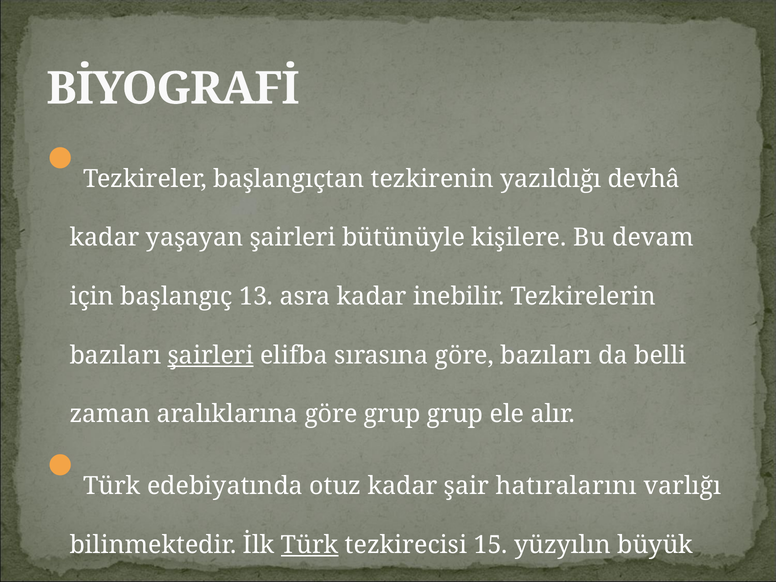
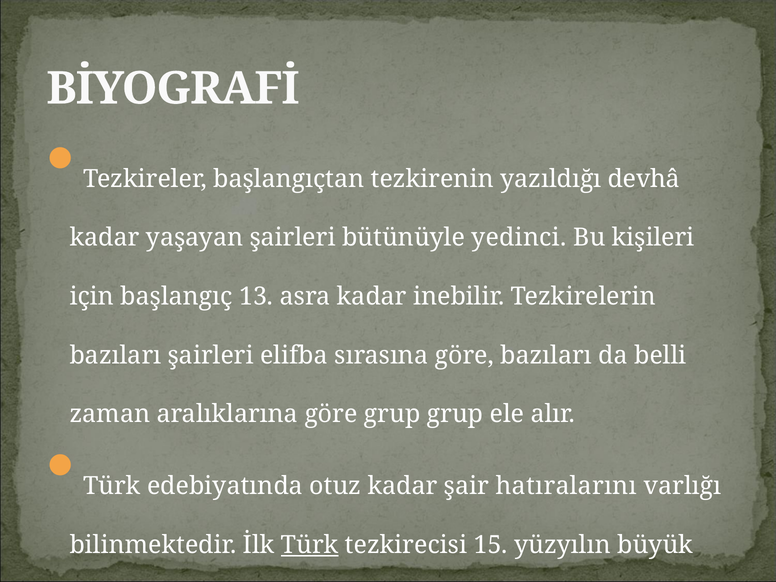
kişilere: kişilere -> yedinci (519, 238)
devam: devam -> kişileri (653, 238)
şairleri underline: present -> none (211, 355)
